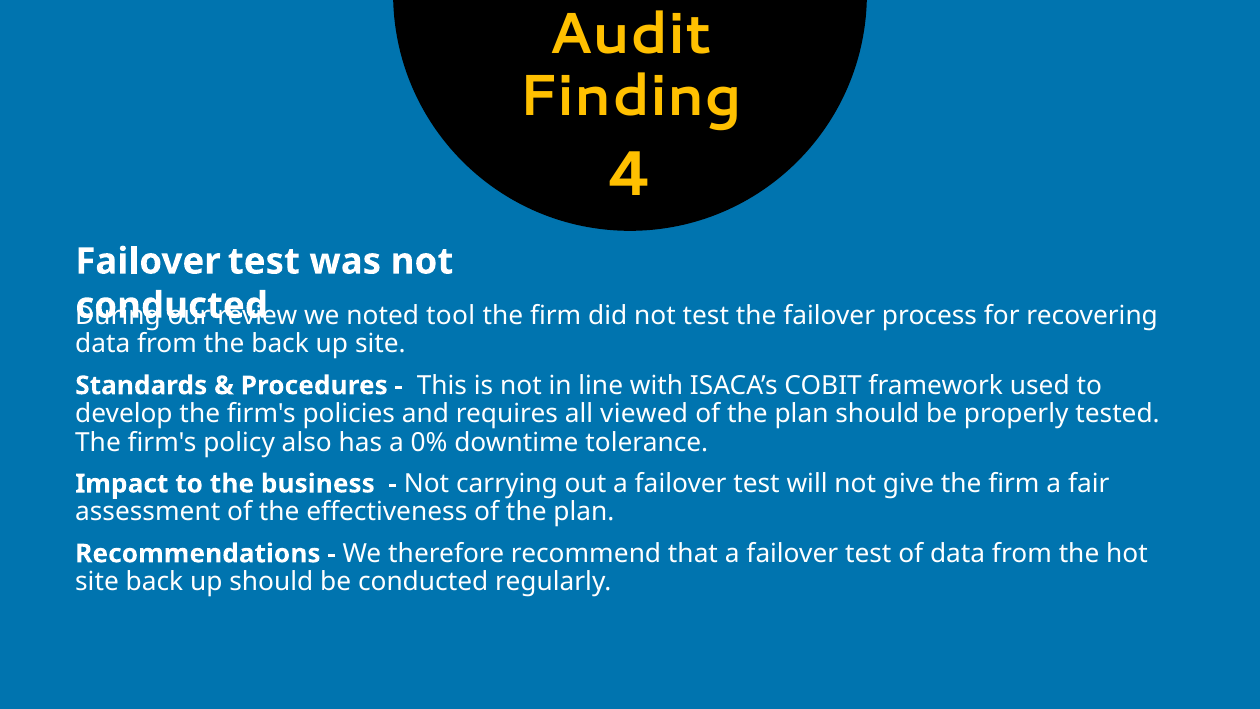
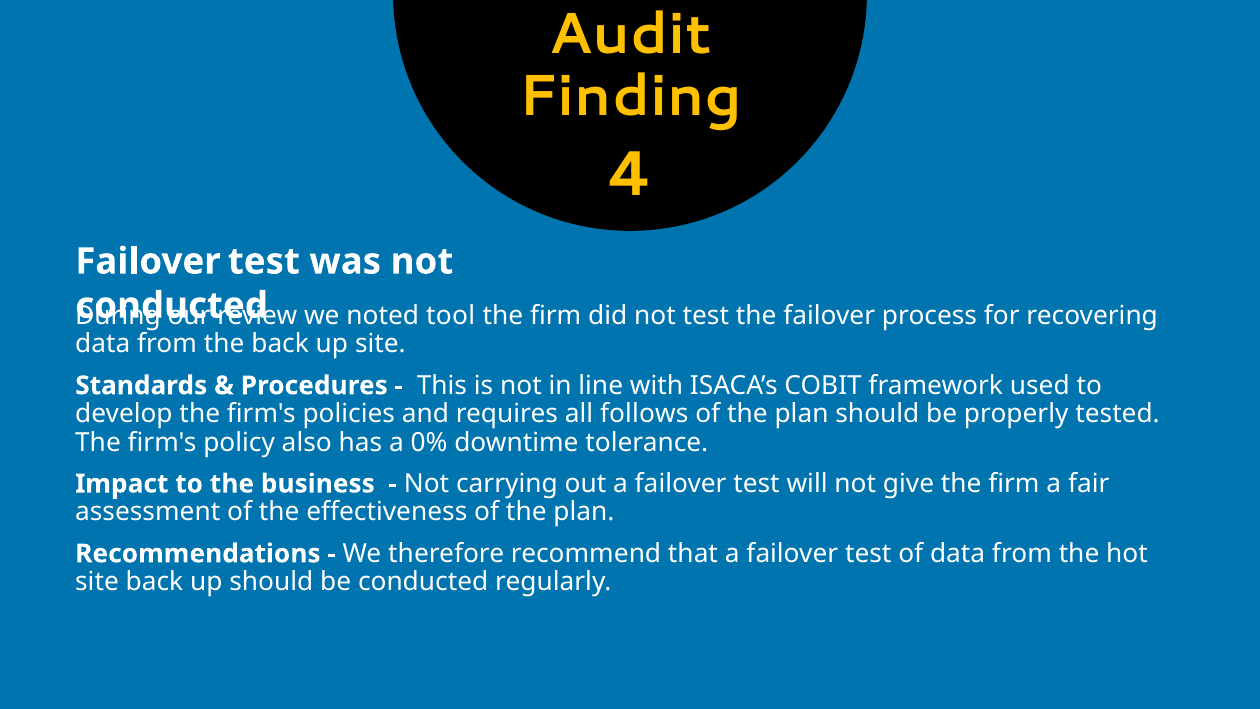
viewed: viewed -> follows (644, 414)
